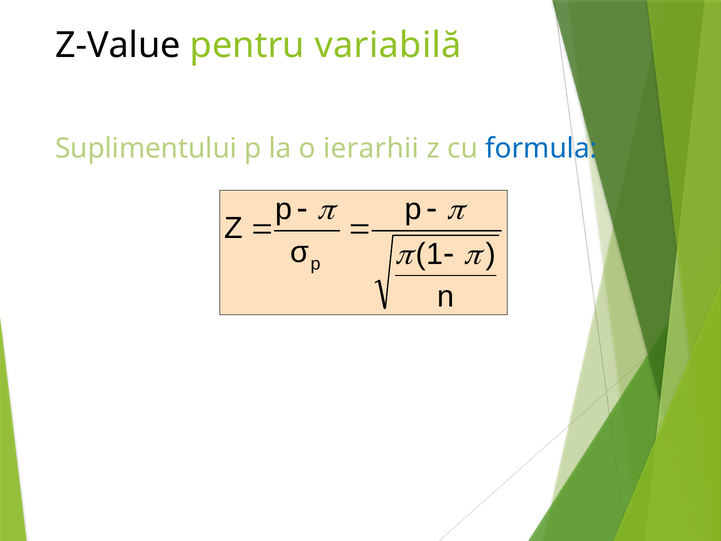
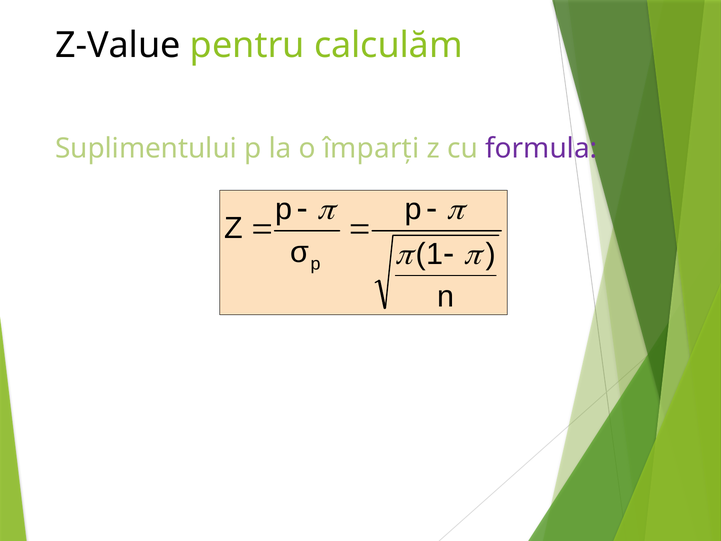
variabilă: variabilă -> calculăm (388, 45)
ierarhii: ierarhii -> împarți (371, 148)
formula colour: blue -> purple (541, 148)
